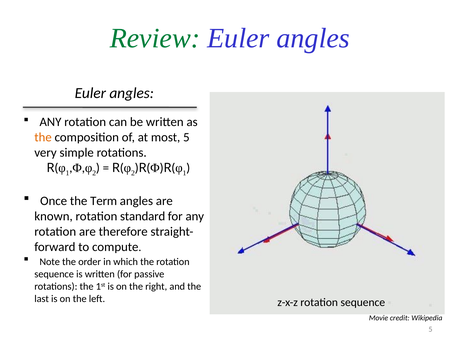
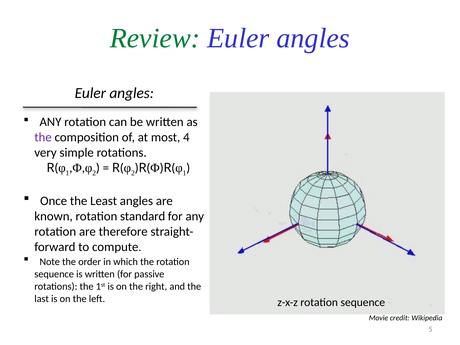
the colour: orange -> purple (43, 137)
most 5: 5 -> 4 (186, 137)
Term: Term -> Least (104, 201)
